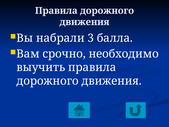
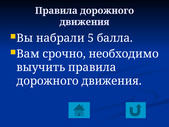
3: 3 -> 5 (91, 38)
